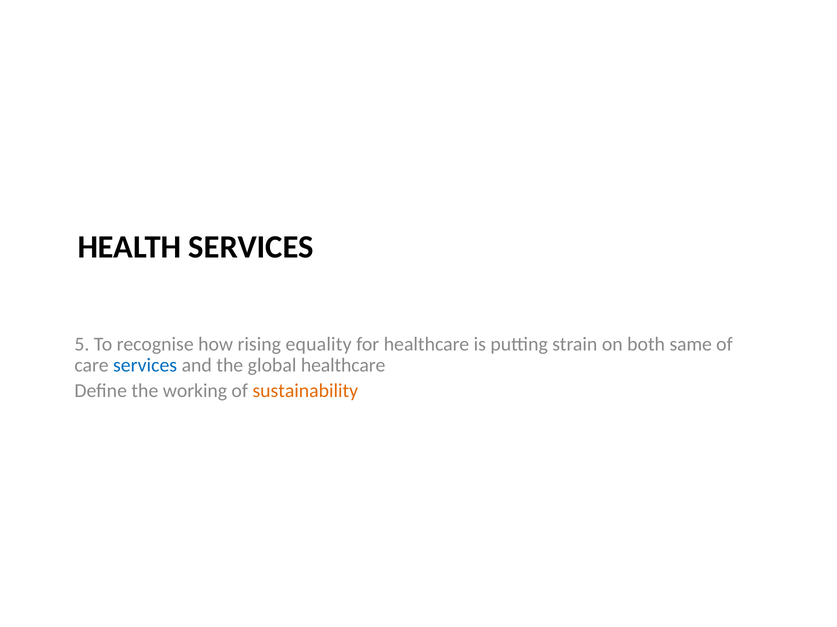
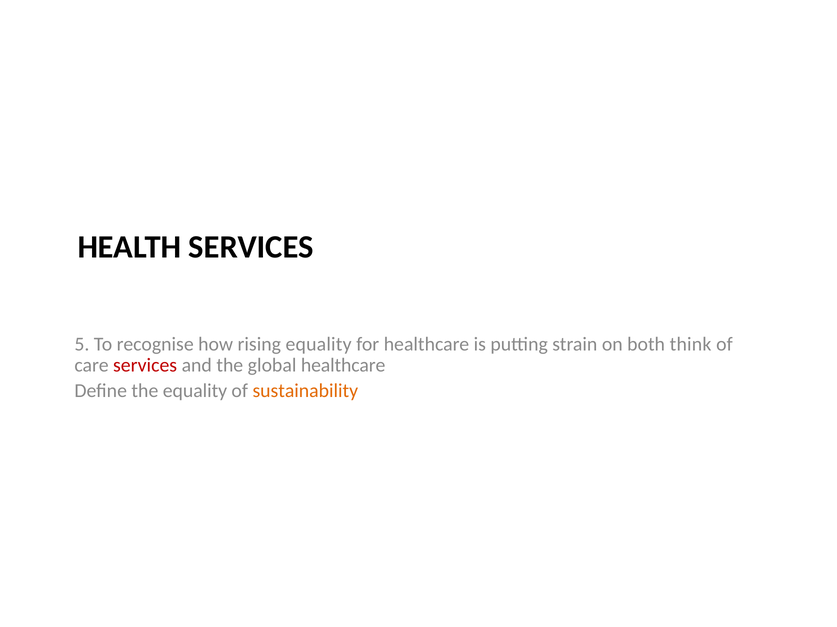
same: same -> think (691, 344)
services colour: blue -> red (145, 366)
the working: working -> equality (195, 391)
